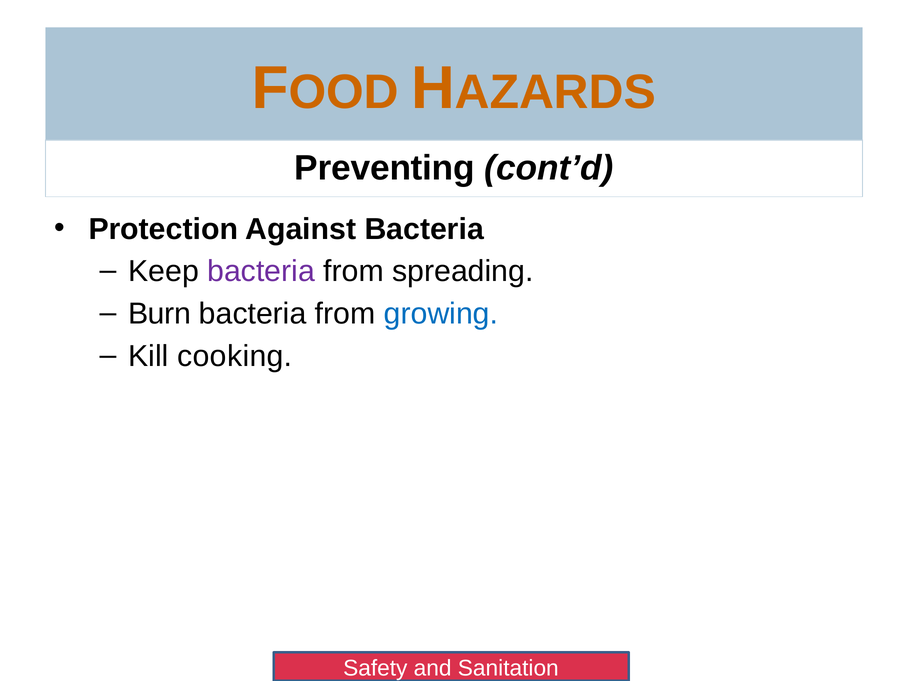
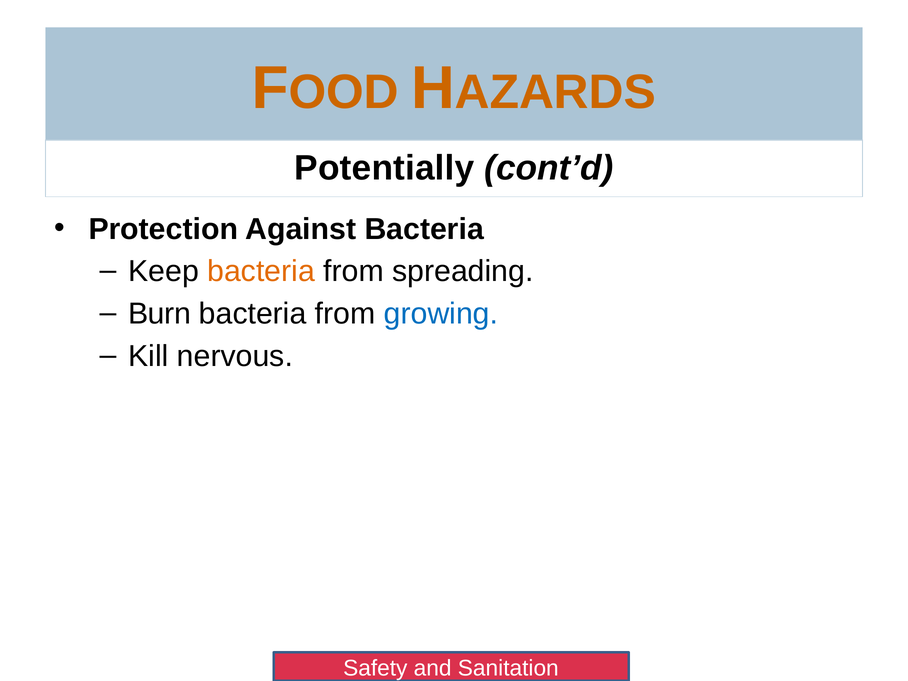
Preventing: Preventing -> Potentially (384, 168)
bacteria colour: purple -> orange (261, 271)
cooking: cooking -> nervous (235, 356)
